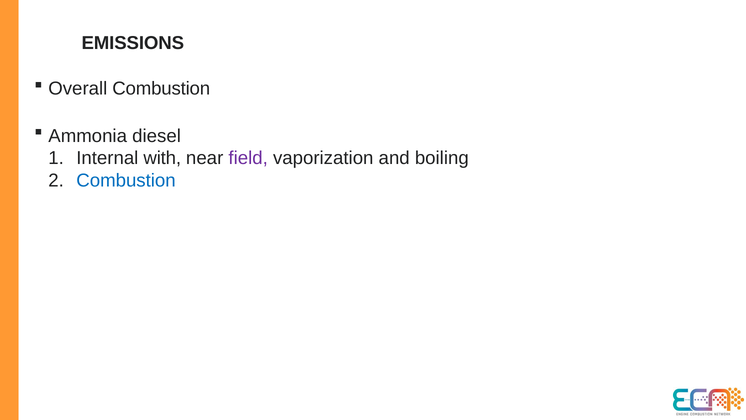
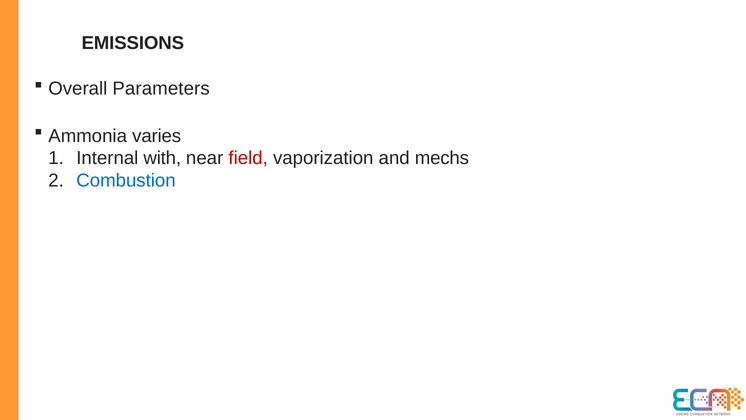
Overall Combustion: Combustion -> Parameters (161, 89)
diesel: diesel -> varies (157, 136)
field colour: purple -> red (248, 158)
boiling: boiling -> mechs (442, 158)
